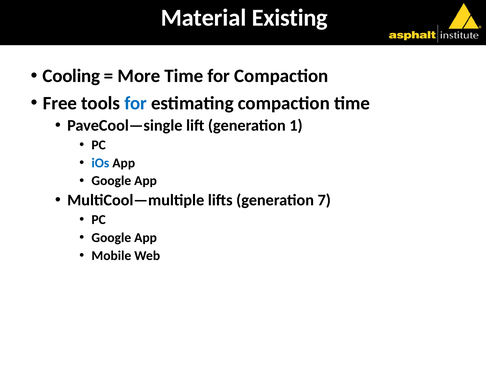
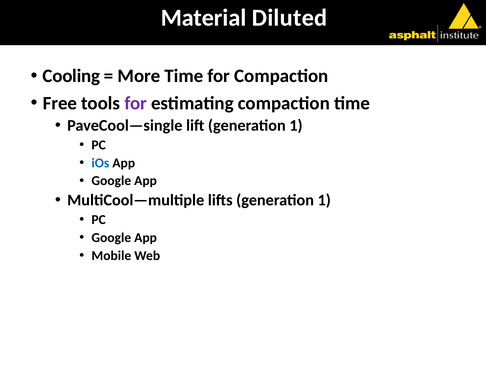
Existing: Existing -> Diluted (290, 18)
for colour: blue -> purple (136, 103)
lifts generation 7: 7 -> 1 (324, 200)
